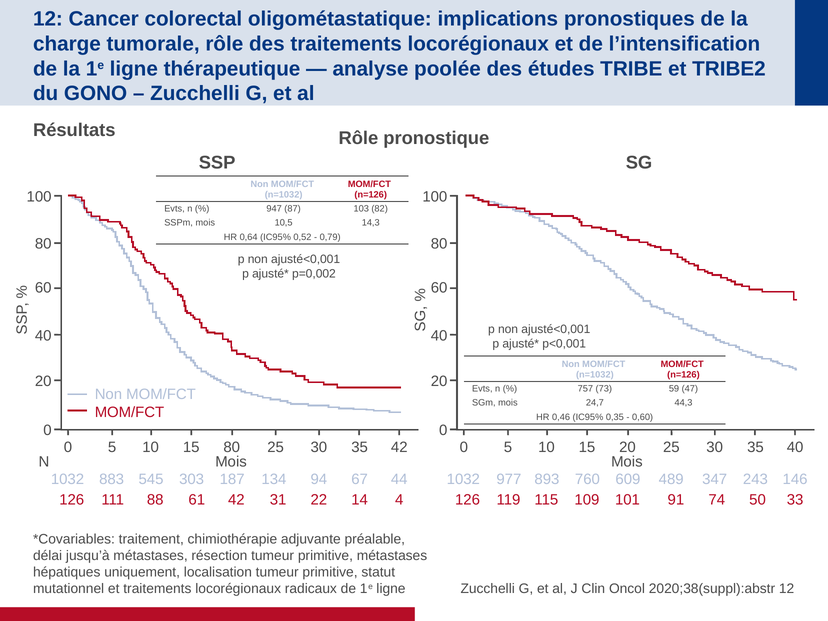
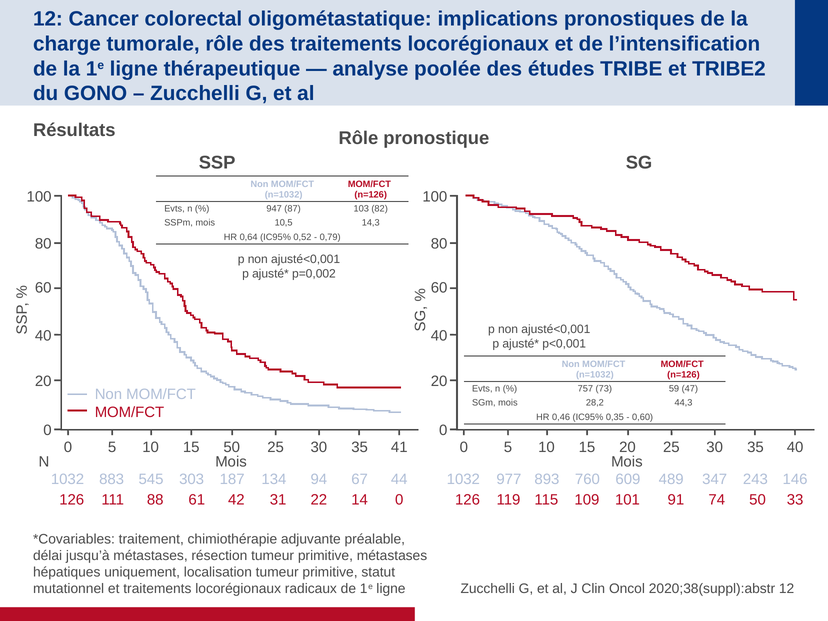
24,7: 24,7 -> 28,2 (595, 403)
15 80: 80 -> 50 (232, 448)
35 42: 42 -> 41 (399, 448)
14 4: 4 -> 0 (399, 500)
